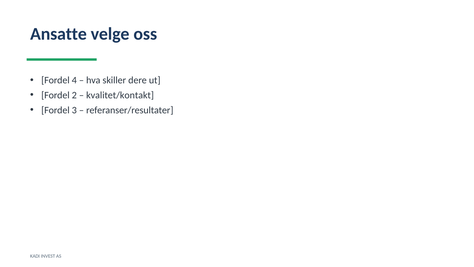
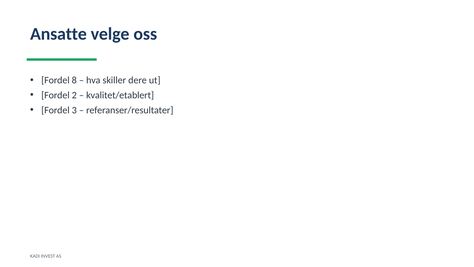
4: 4 -> 8 (74, 80)
kvalitet/kontakt: kvalitet/kontakt -> kvalitet/etablert (120, 95)
